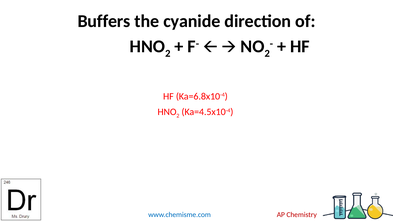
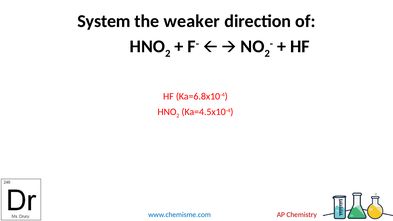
Buffers: Buffers -> System (104, 21)
cyanide: cyanide -> weaker (192, 21)
